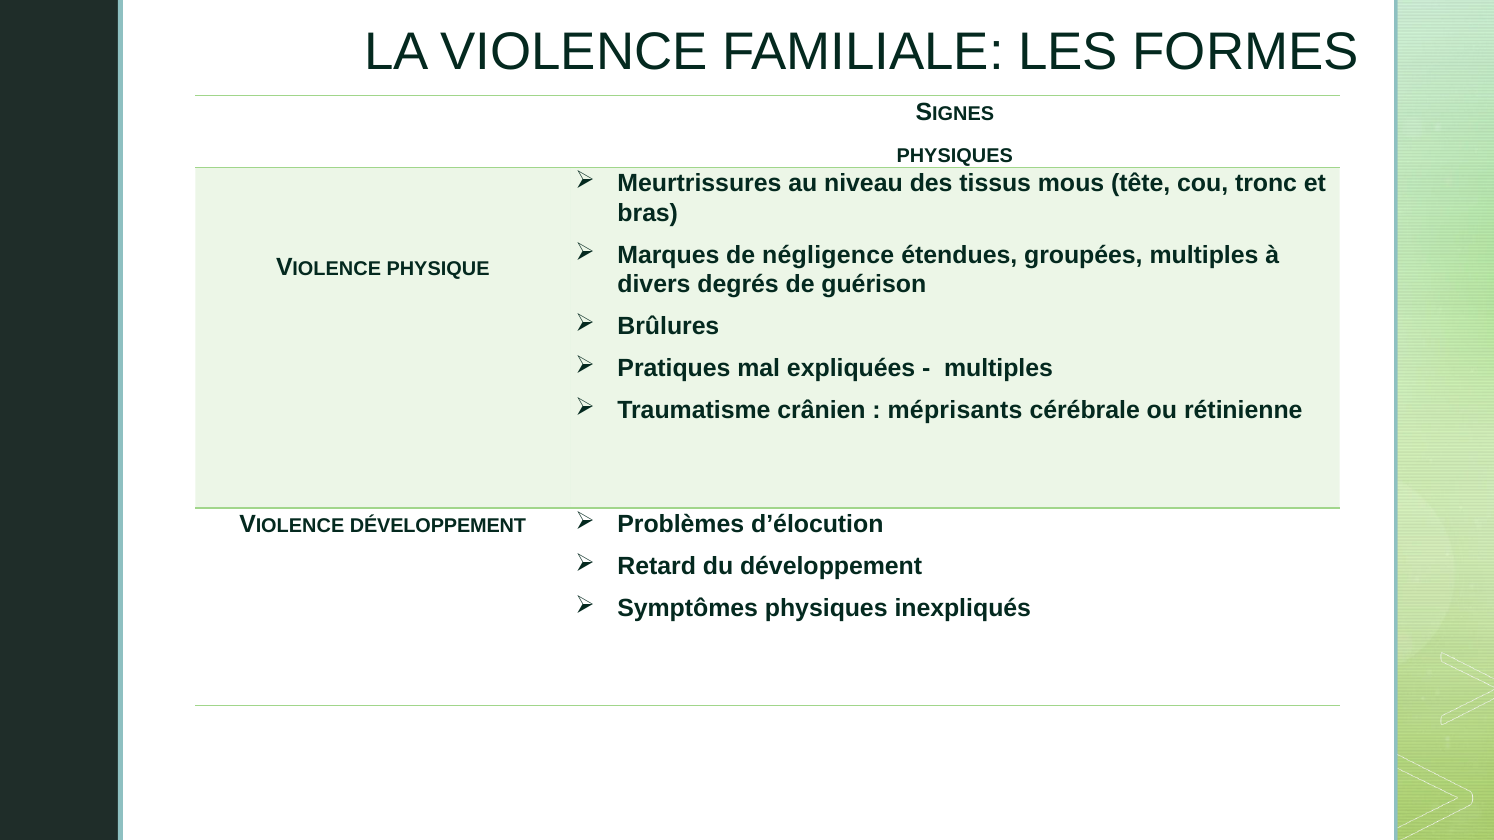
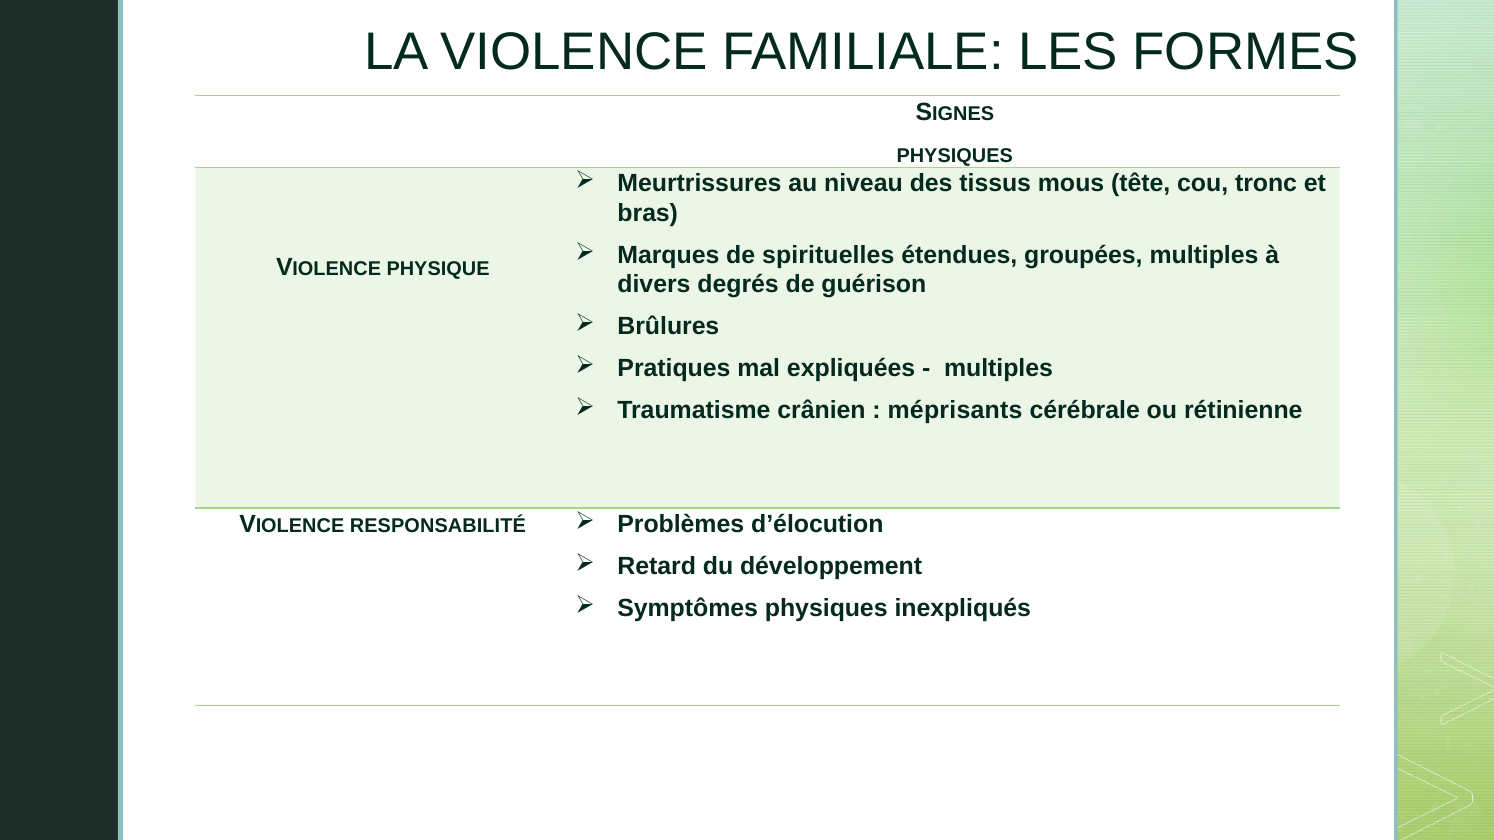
négligence: négligence -> spirituelles (828, 255)
DÉVELOPPEMENT: DÉVELOPPEMENT -> RESPONSABILITÉ (438, 526)
